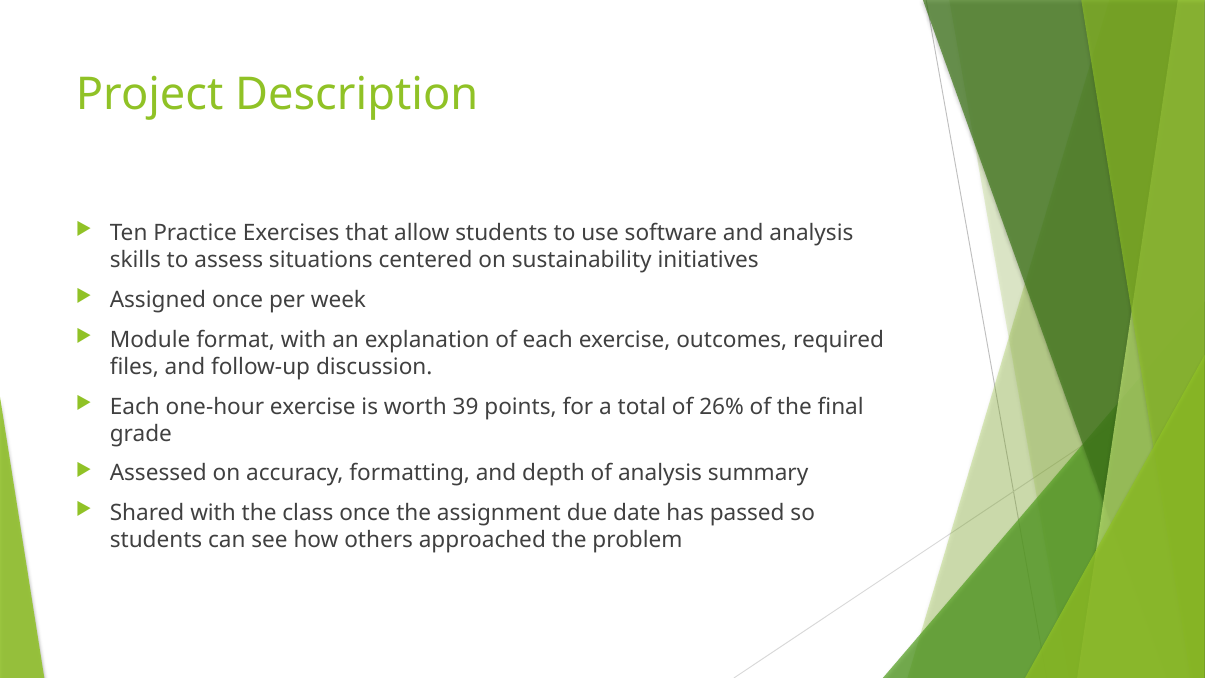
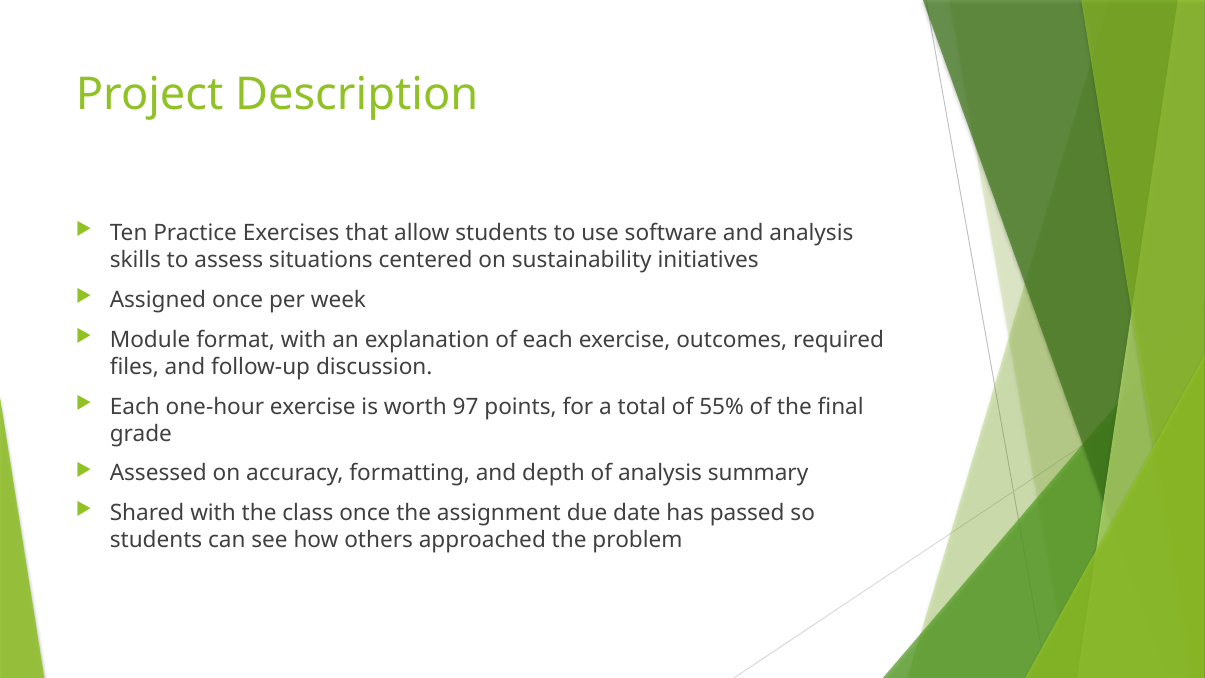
39: 39 -> 97 (466, 406)
26%: 26% -> 55% (722, 406)
